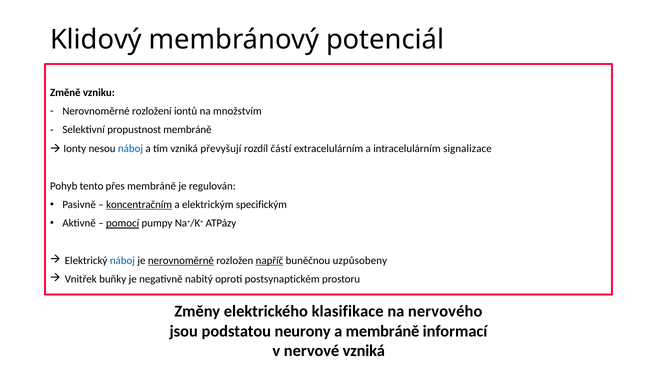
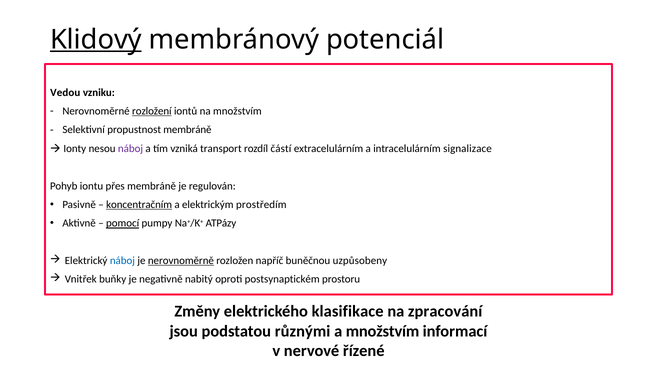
Klidový underline: none -> present (96, 40)
Změně: Změně -> Vedou (65, 92)
rozložení underline: none -> present (152, 111)
náboj colour: blue -> purple (131, 148)
převyšují: převyšují -> transport (221, 148)
tento: tento -> iontu (92, 186)
specifickým: specifickým -> prostředím (261, 204)
napříč underline: present -> none (269, 260)
nervového: nervového -> zpracování (445, 311)
neurony: neurony -> různými (303, 331)
a membráně: membráně -> množstvím (383, 331)
nervové vzniká: vzniká -> řízené (364, 350)
